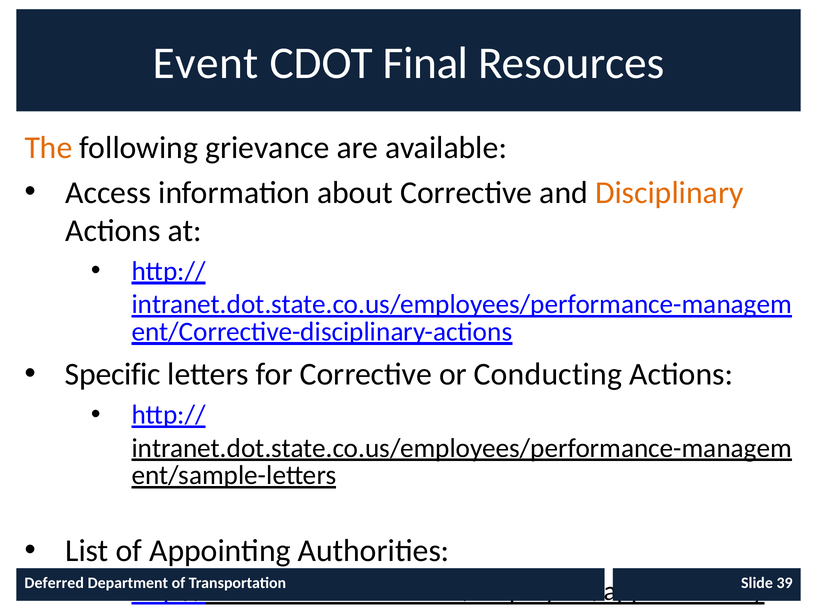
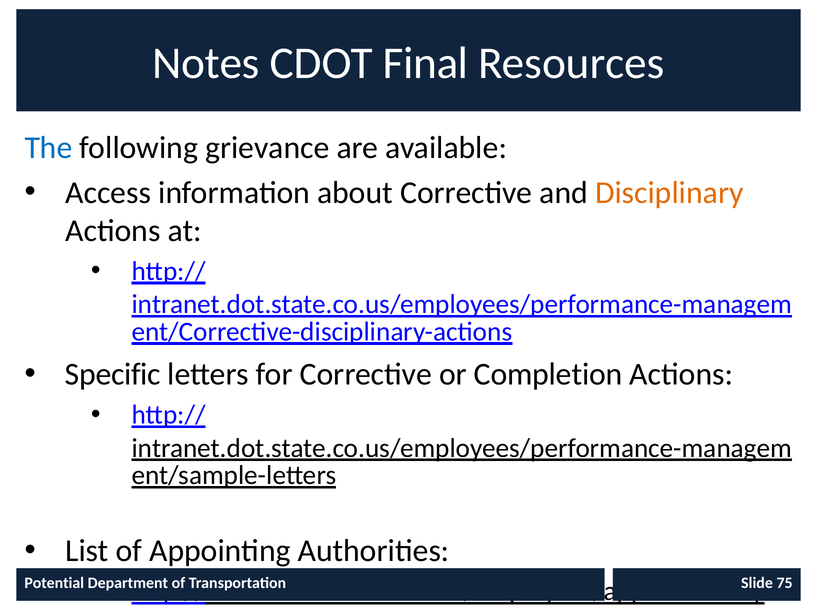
Event: Event -> Notes (206, 63)
The colour: orange -> blue (48, 148)
Conducting: Conducting -> Completion (548, 374)
Deferred: Deferred -> Potential (54, 583)
39: 39 -> 75 (785, 583)
